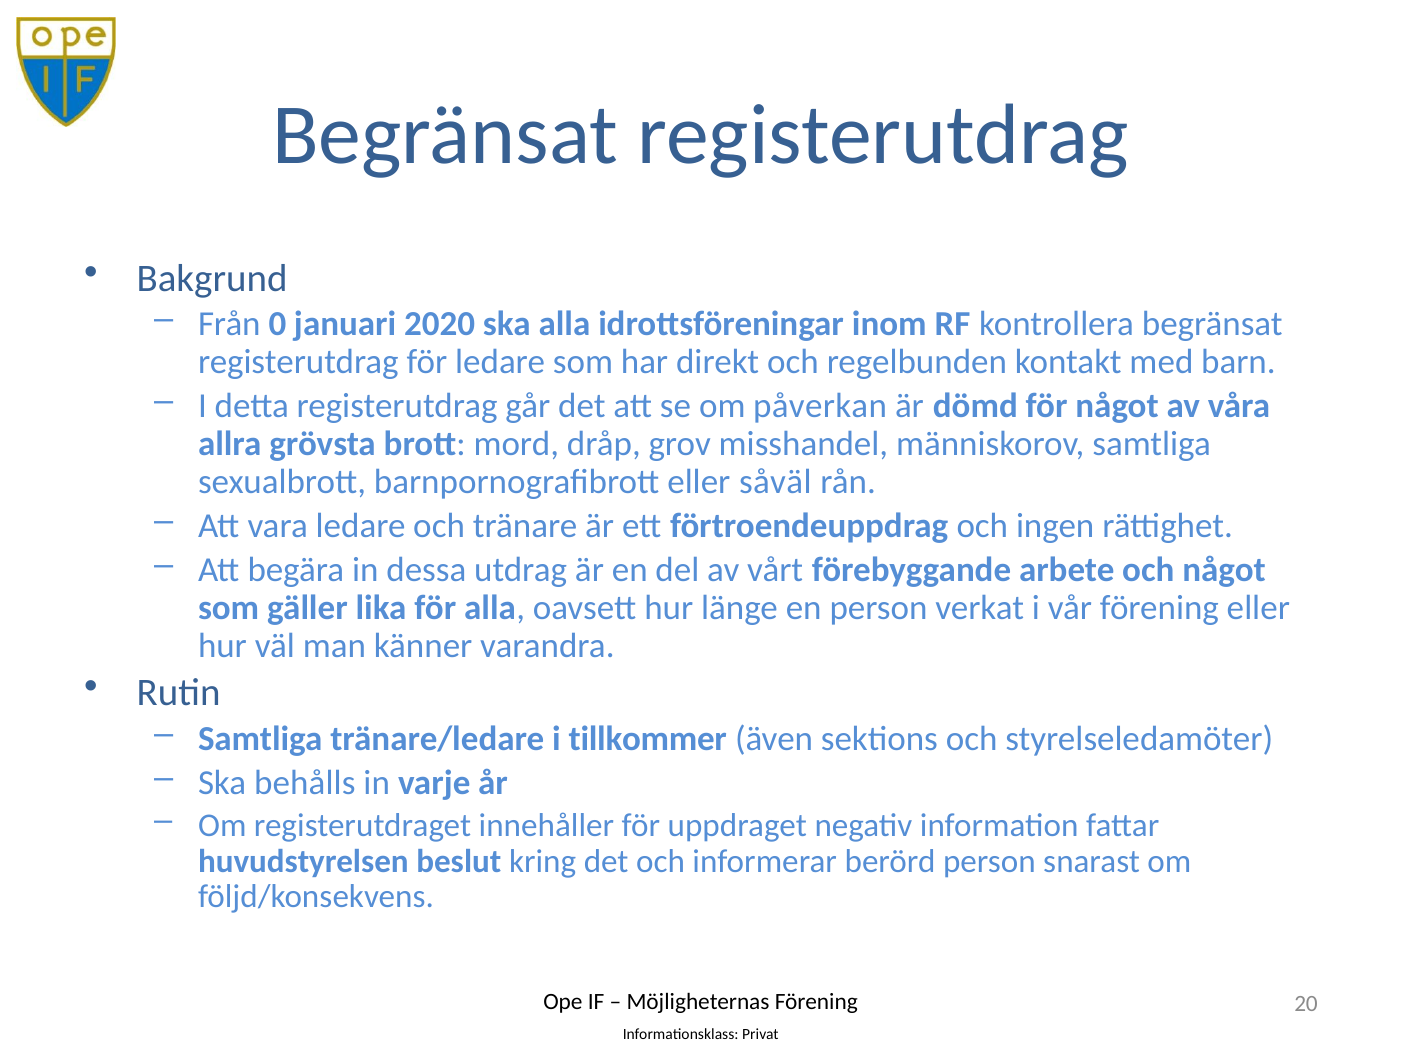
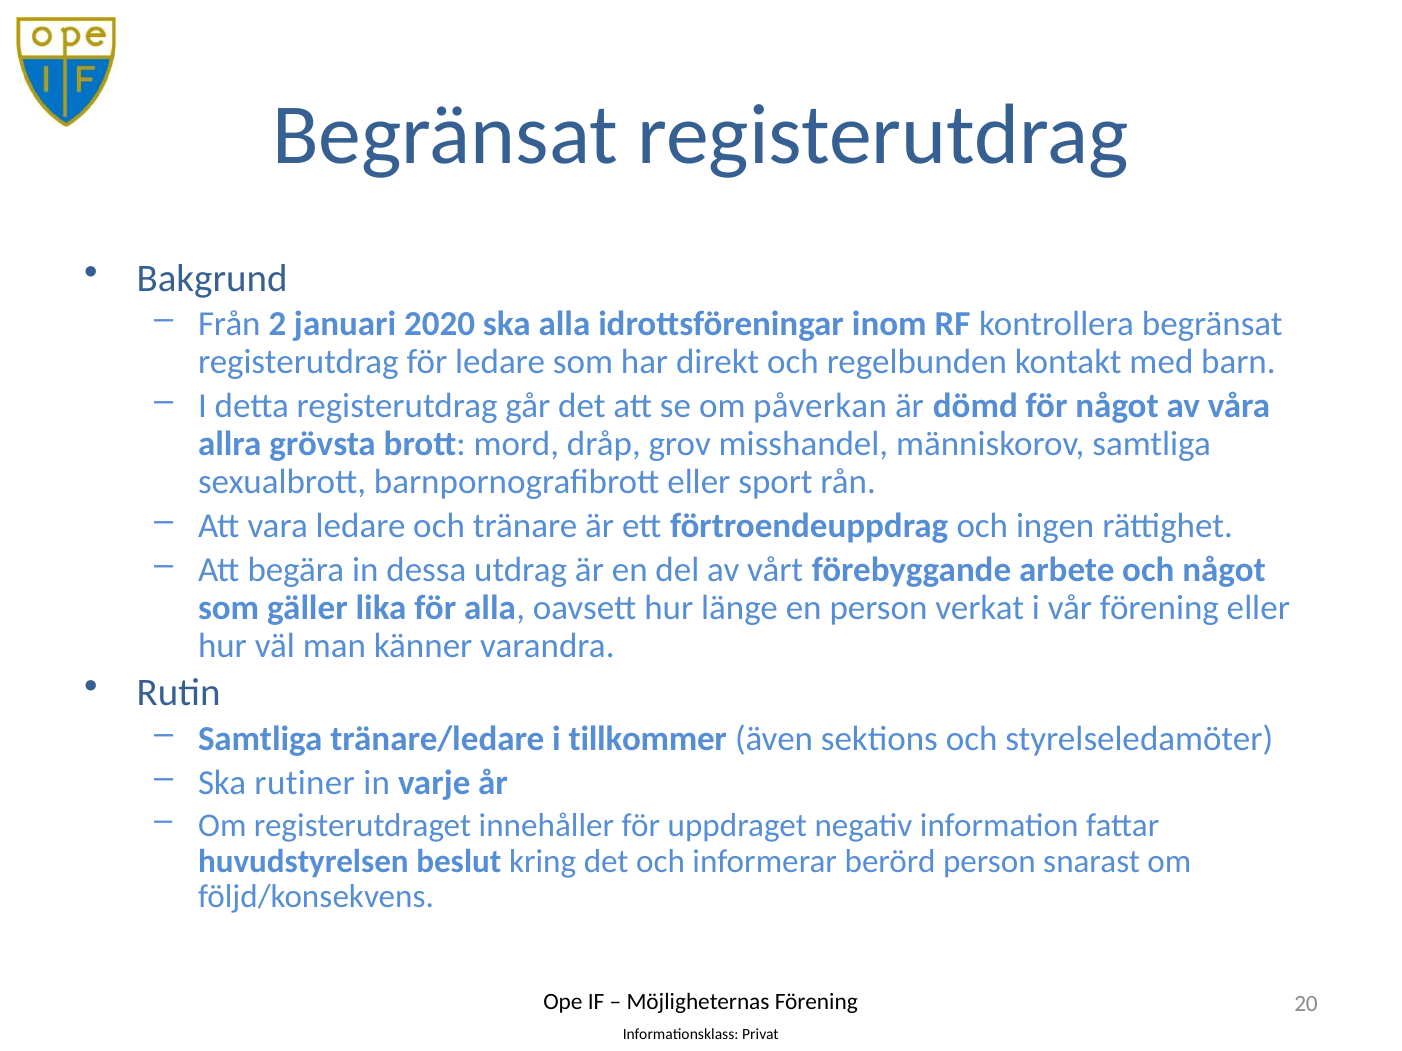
0: 0 -> 2 (277, 324)
såväl: såväl -> sport (776, 482)
behålls: behålls -> rutiner (305, 783)
